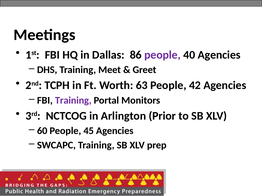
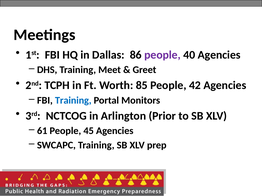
63: 63 -> 85 (142, 86)
Training colour: purple -> blue (73, 101)
60: 60 -> 61 (42, 131)
